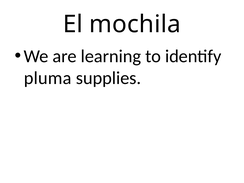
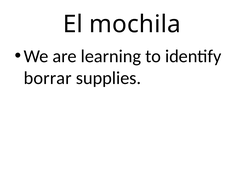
pluma: pluma -> borrar (48, 78)
